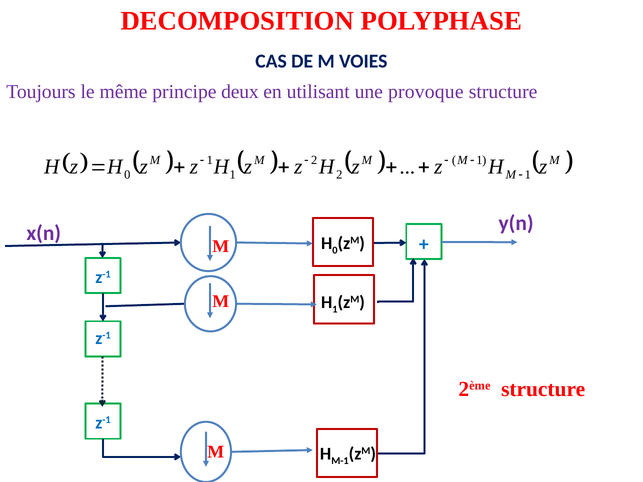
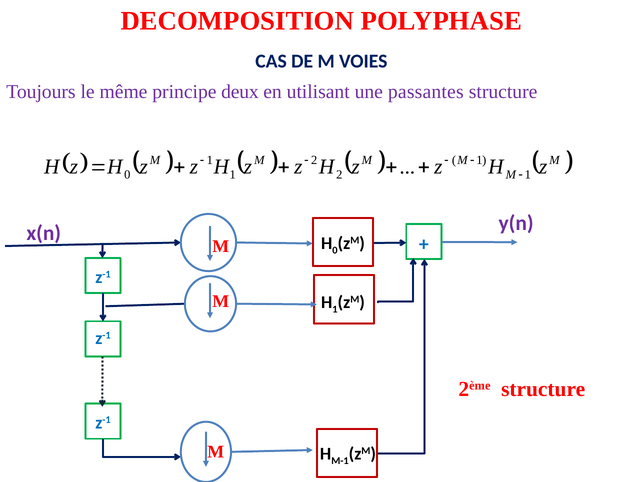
provoque: provoque -> passantes (426, 92)
